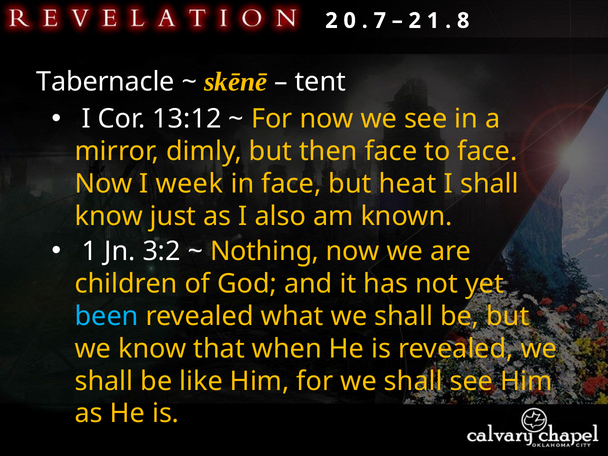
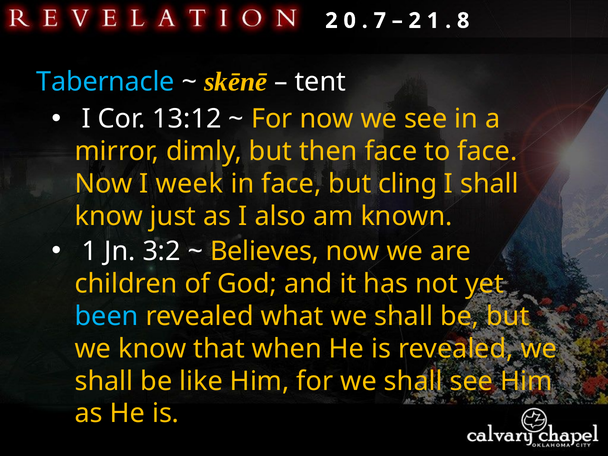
Tabernacle colour: white -> light blue (106, 82)
heat: heat -> cling (408, 184)
Nothing: Nothing -> Believes (265, 251)
